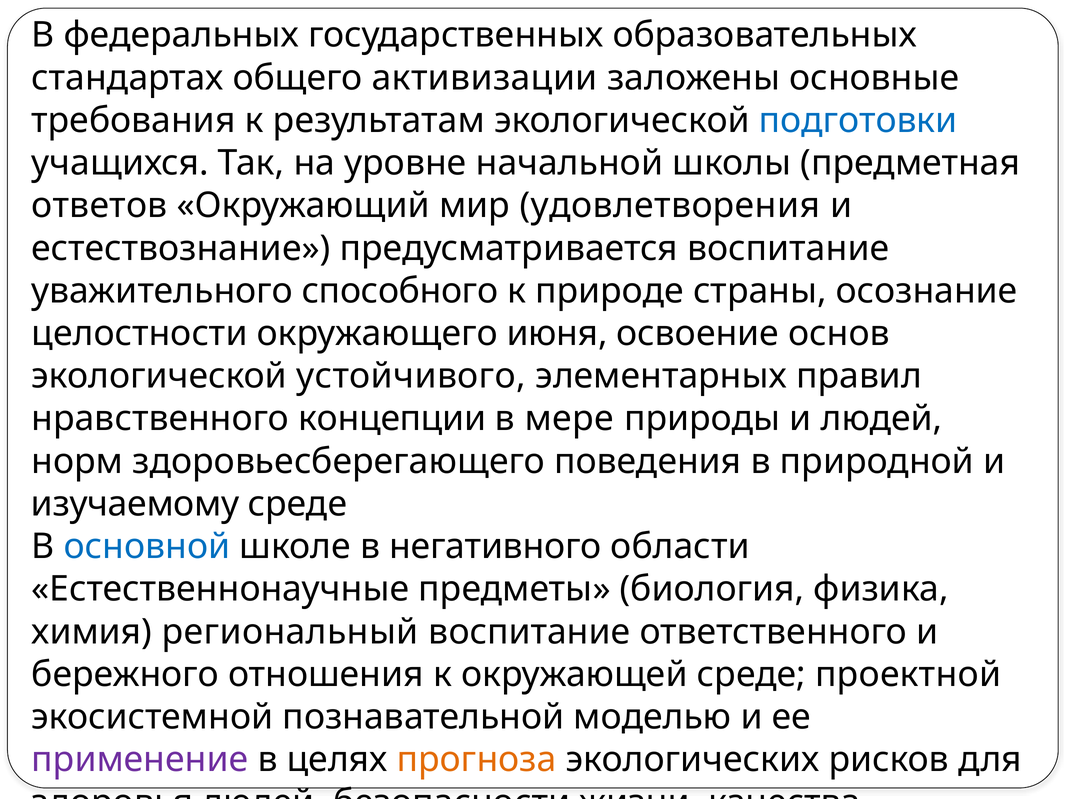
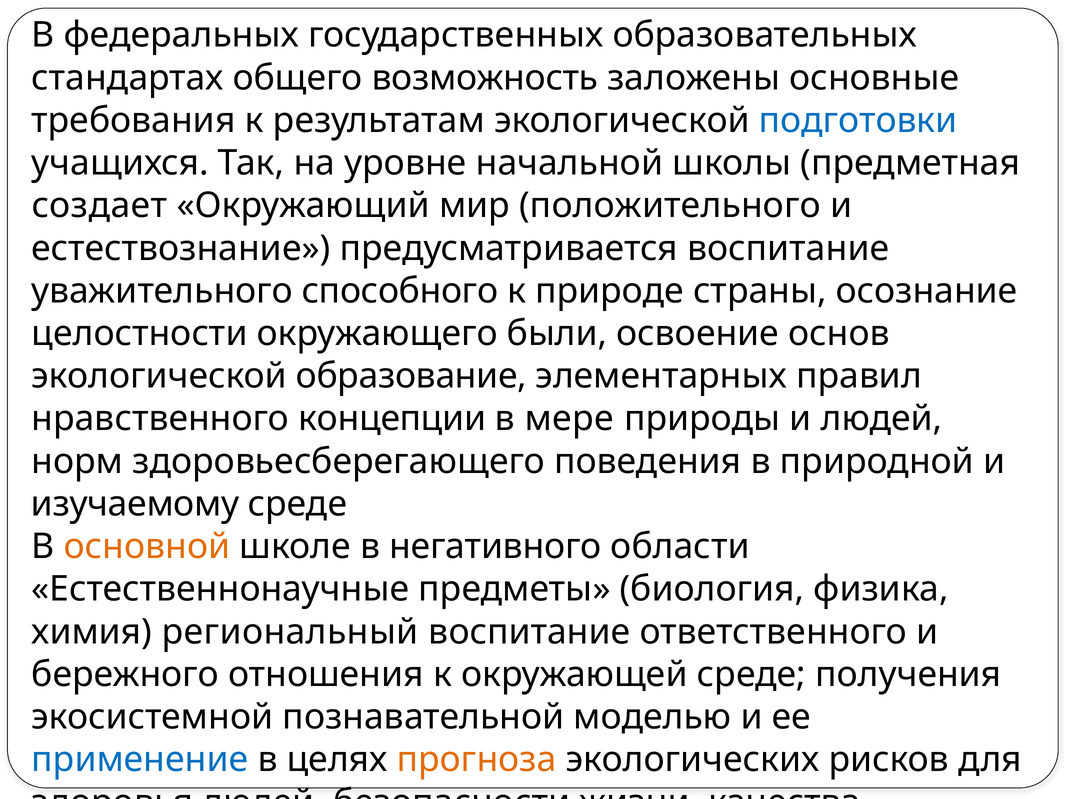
активизации: активизации -> возможность (485, 78)
ответов: ответов -> создает (99, 206)
удовлетворения: удовлетворения -> положительного (670, 206)
июня: июня -> были (557, 334)
экологической устойчивого: устойчивого -> образование (411, 376)
основной colour: blue -> orange (147, 547)
проектной: проектной -> получения (908, 675)
применение colour: purple -> blue (140, 760)
